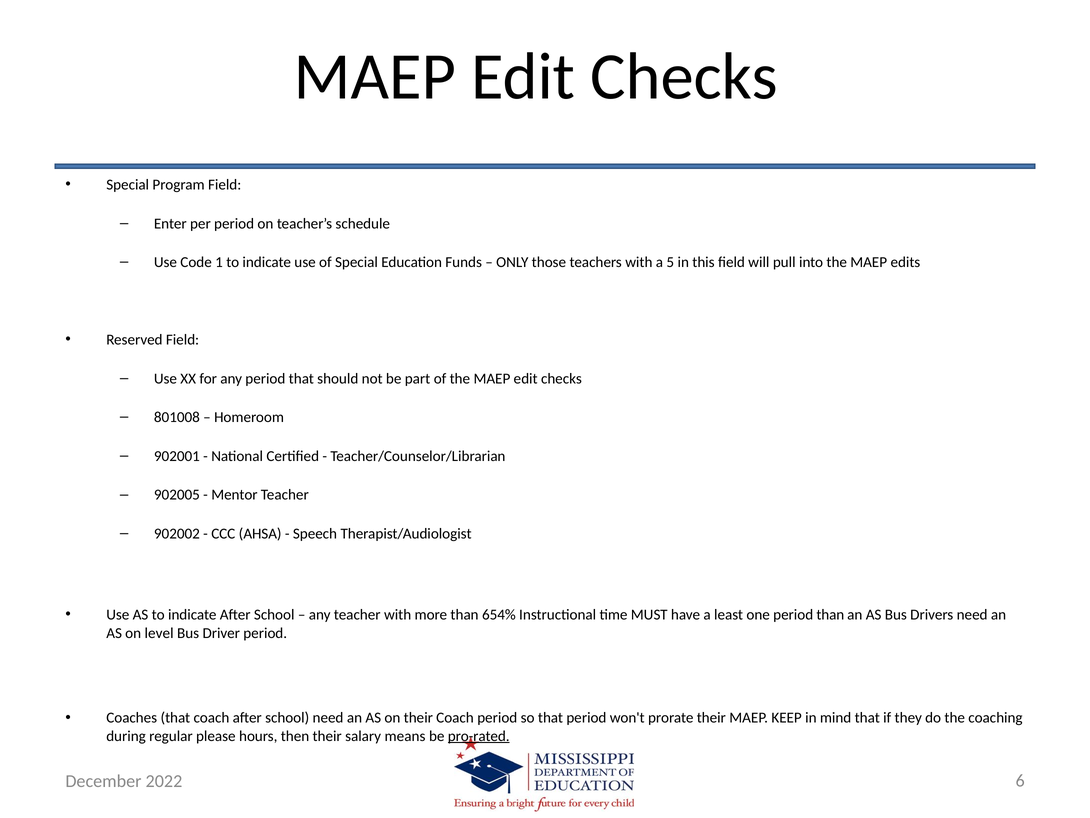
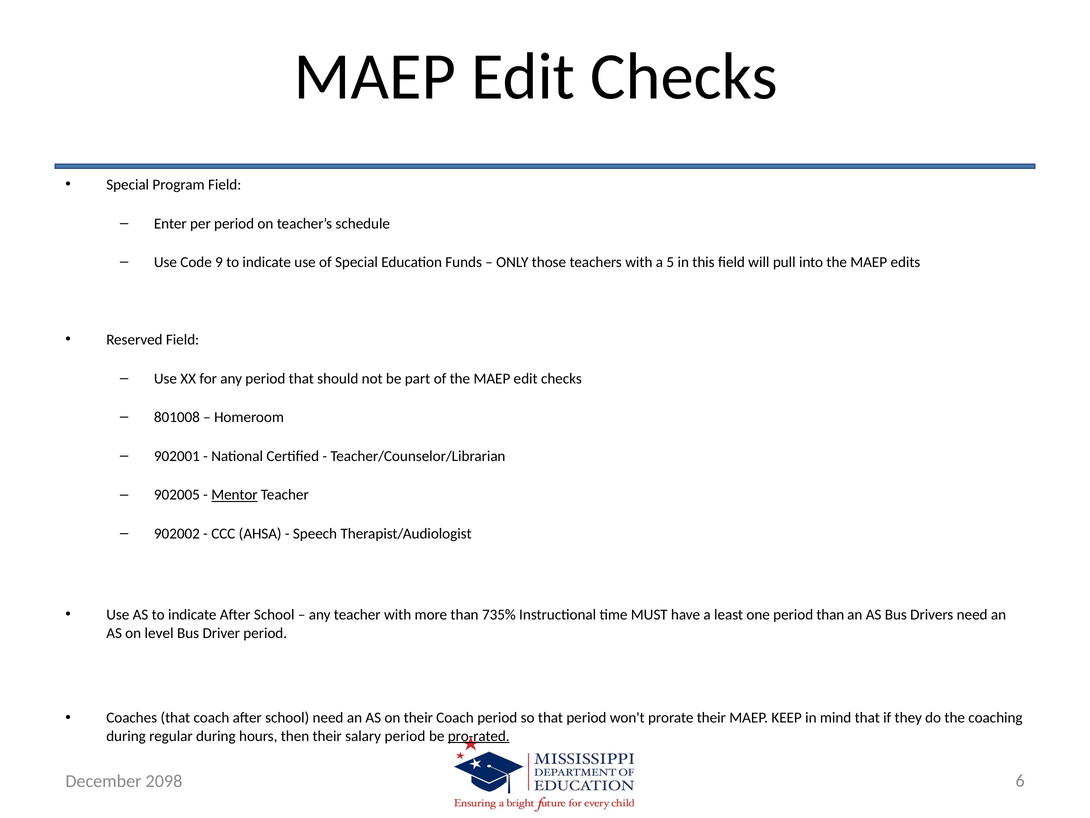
1: 1 -> 9 (219, 262)
Mentor underline: none -> present (234, 495)
654%: 654% -> 735% (499, 614)
regular please: please -> during (216, 736)
salary means: means -> period (405, 736)
2022: 2022 -> 2098 (164, 781)
